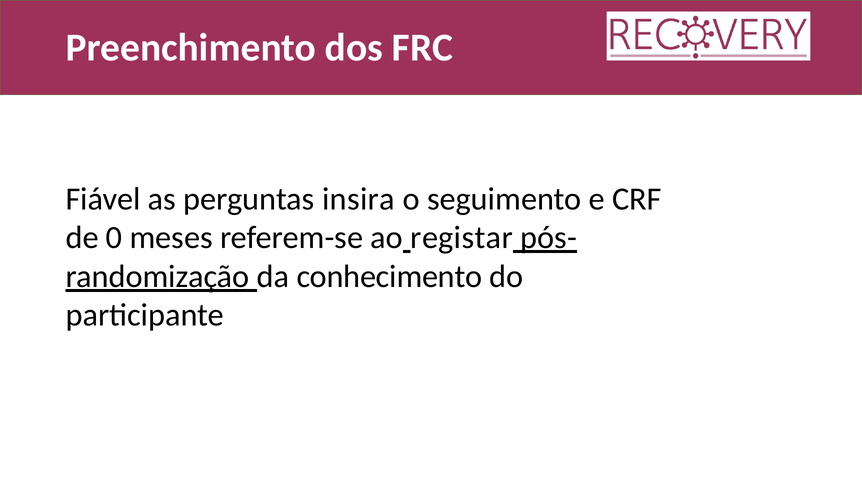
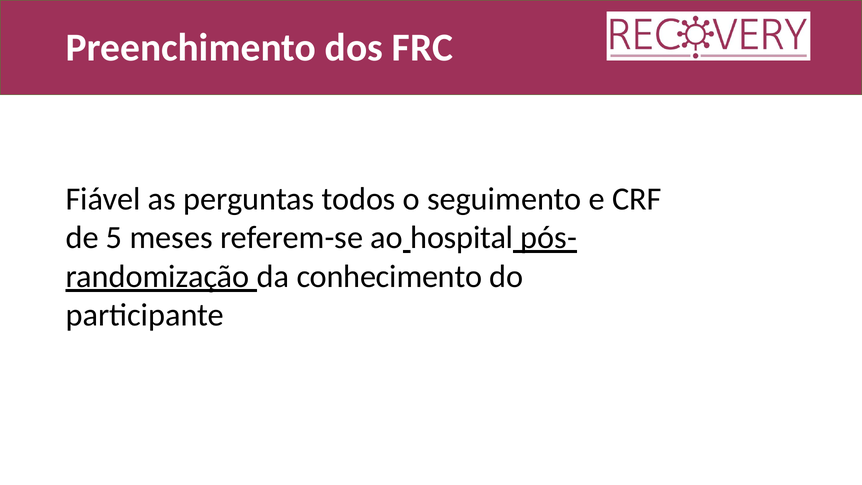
insira: insira -> todos (359, 199)
0: 0 -> 5 (114, 238)
registar: registar -> hospital (462, 238)
